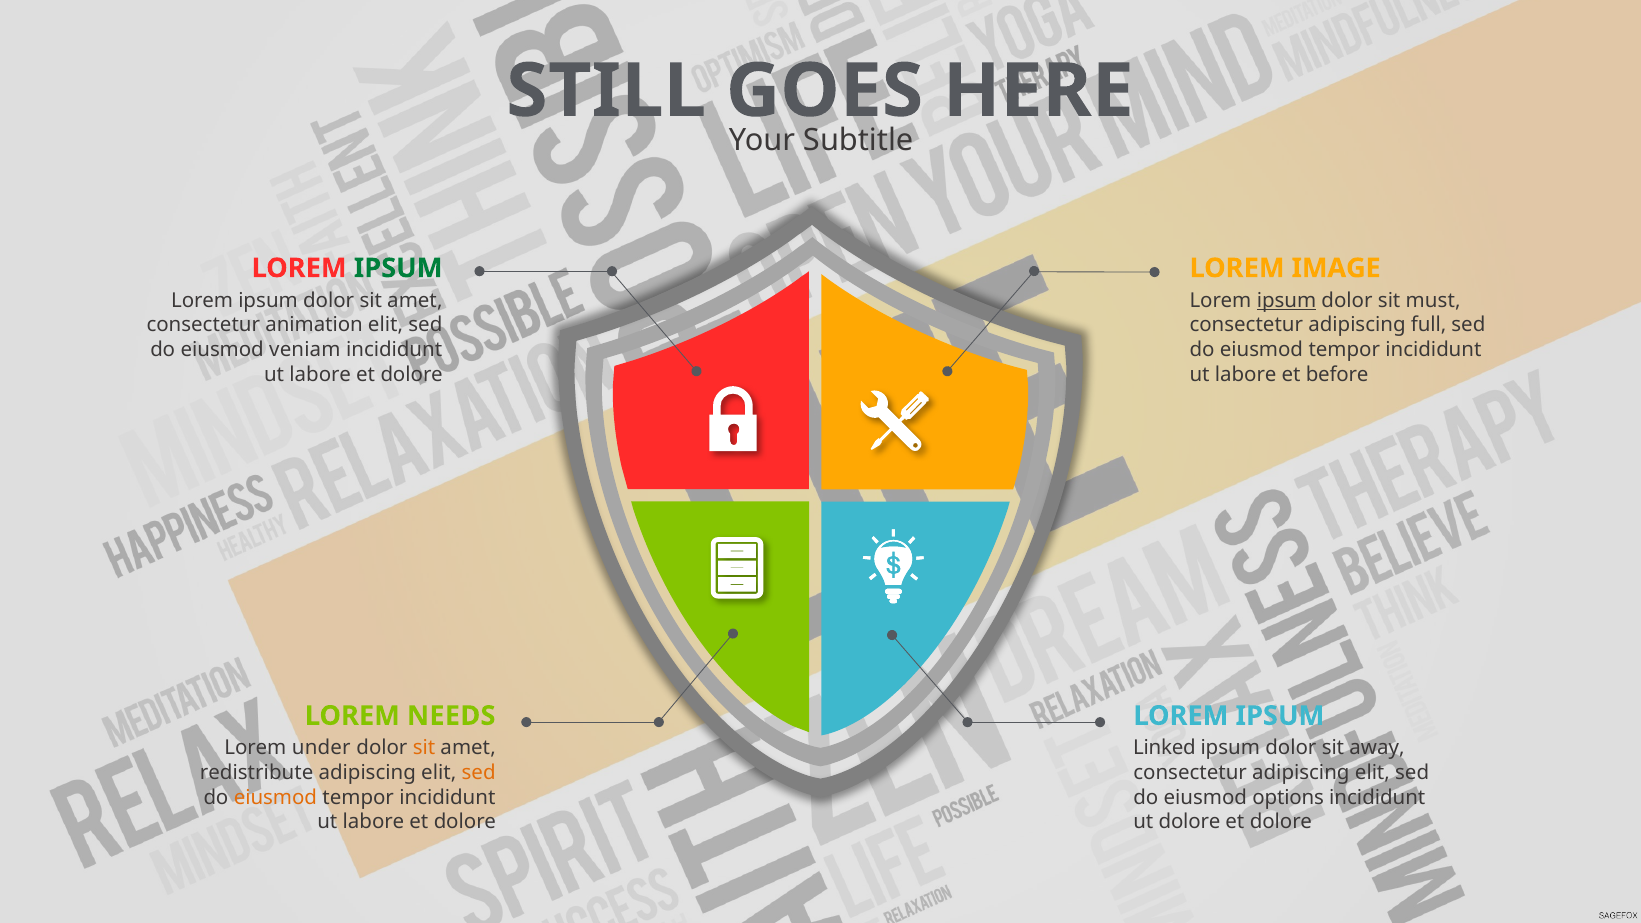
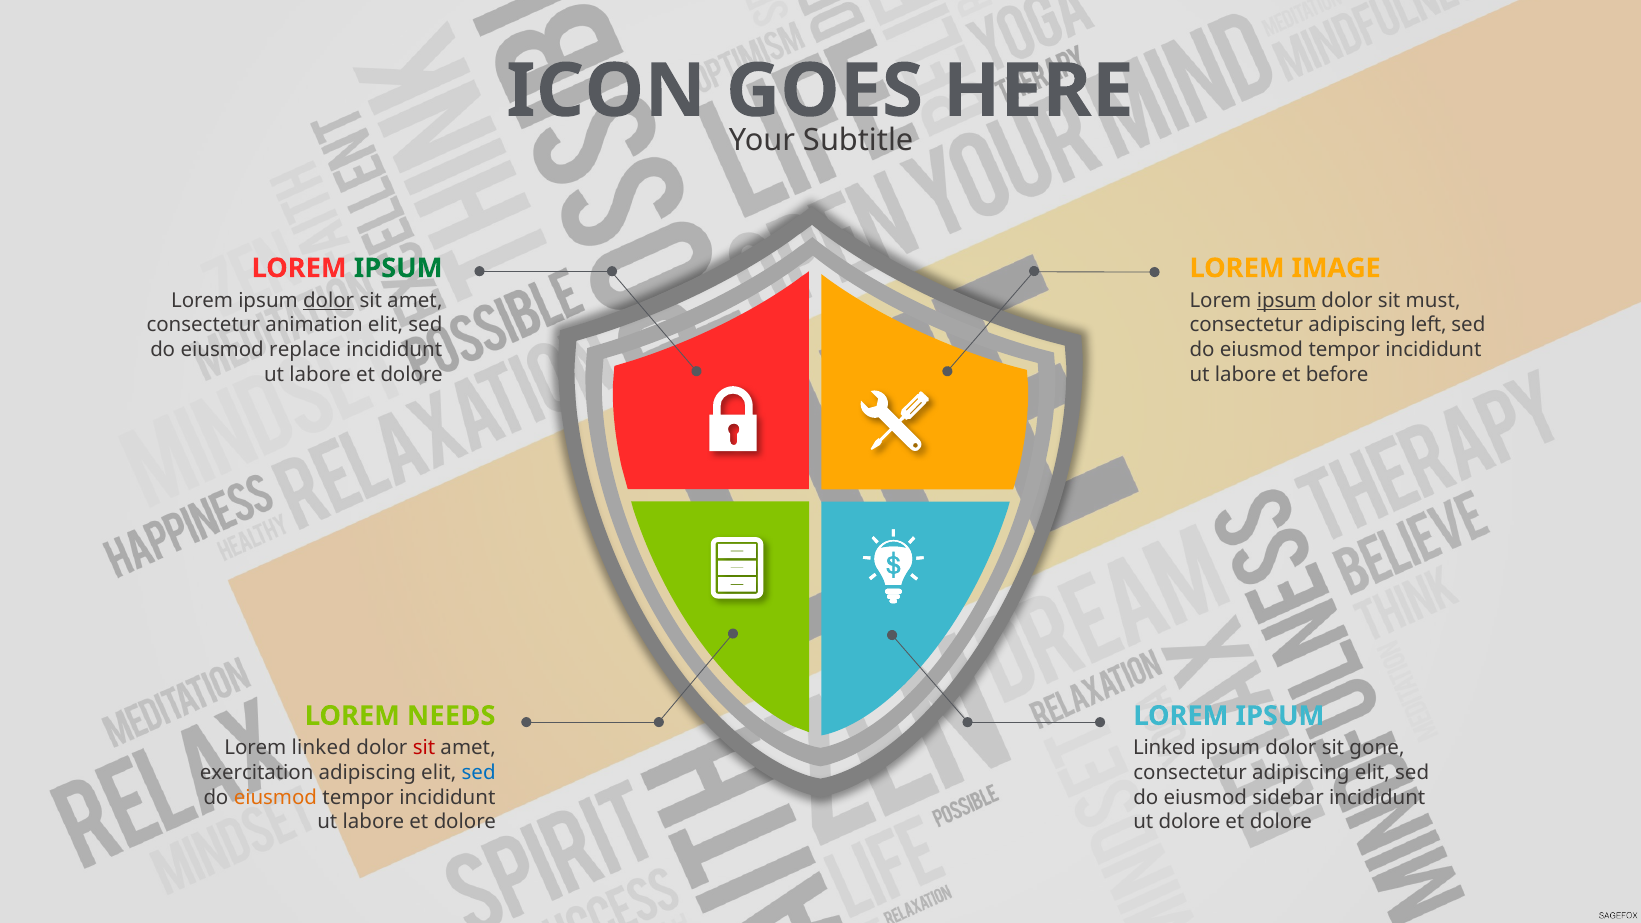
STILL: STILL -> ICON (606, 91)
dolor underline: none -> present (329, 301)
full: full -> left (1429, 325)
veniam: veniam -> replace (305, 350)
Lorem under: under -> linked (321, 748)
sit colour: orange -> red (424, 748)
away: away -> gone (1377, 748)
redistribute: redistribute -> exercitation (257, 773)
sed colour: orange -> blue (479, 773)
options: options -> sidebar (1288, 797)
